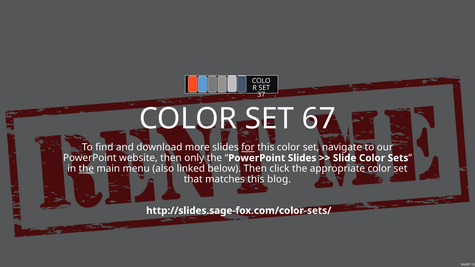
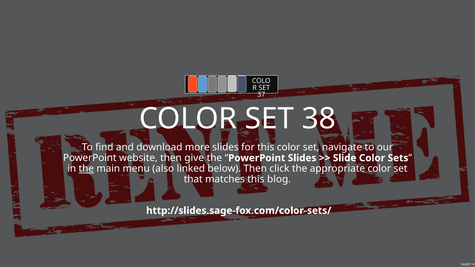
67: 67 -> 38 (319, 119)
for underline: present -> none (248, 147)
only: only -> give (194, 158)
